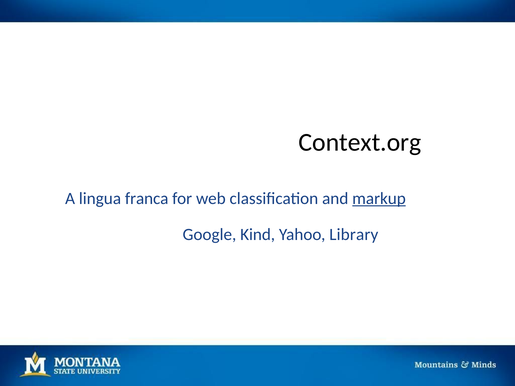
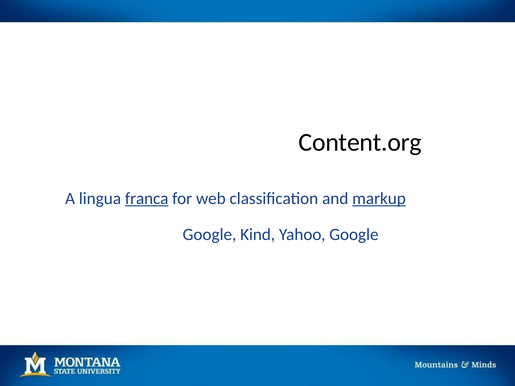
Context.org: Context.org -> Content.org (360, 143)
franca underline: none -> present (147, 199)
Yahoo Library: Library -> Google (354, 235)
